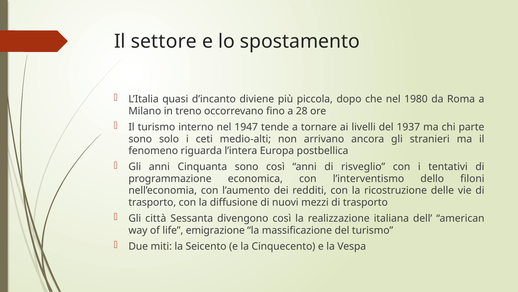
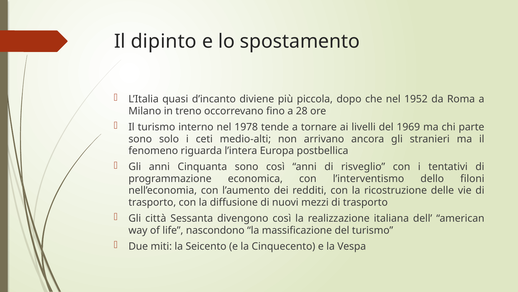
settore: settore -> dipinto (164, 41)
1980: 1980 -> 1952 (416, 99)
1947: 1947 -> 1978 (246, 127)
1937: 1937 -> 1969 (408, 127)
emigrazione: emigrazione -> nascondono (215, 230)
